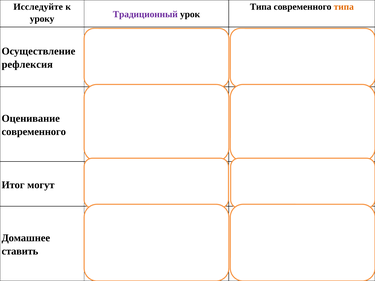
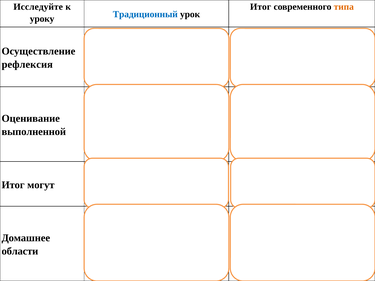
Типа: Типа -> Итог (261, 7)
Традиционный colour: purple -> blue (145, 14)
современного: современного -> выполненной (34, 132)
ставить: ставить -> области (20, 251)
